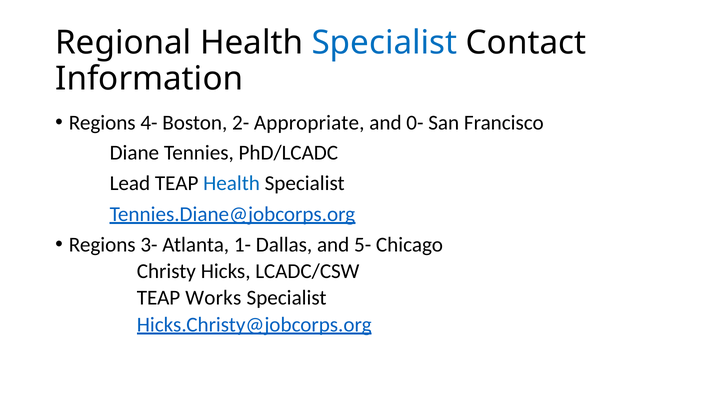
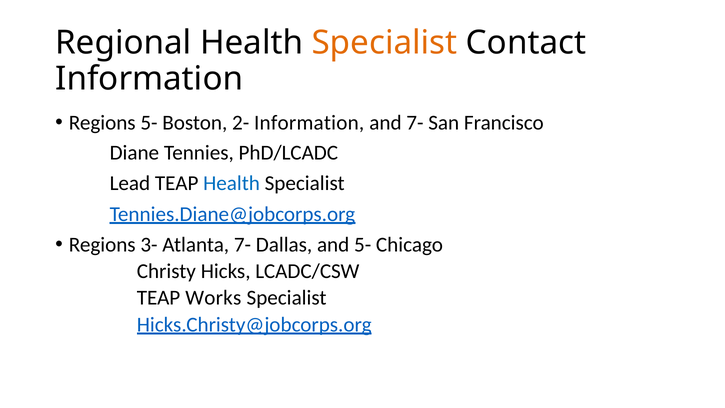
Specialist colour: blue -> orange (385, 43)
Regions 4-: 4- -> 5- (149, 123)
2- Appropriate: Appropriate -> Information (309, 123)
and 0-: 0- -> 7- (415, 123)
Atlanta 1-: 1- -> 7- (242, 244)
